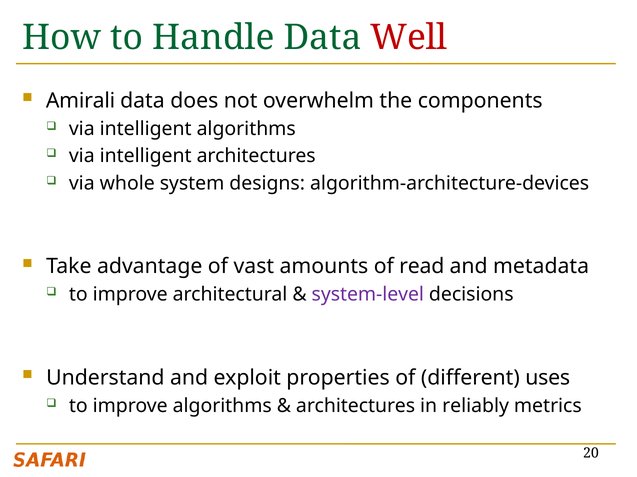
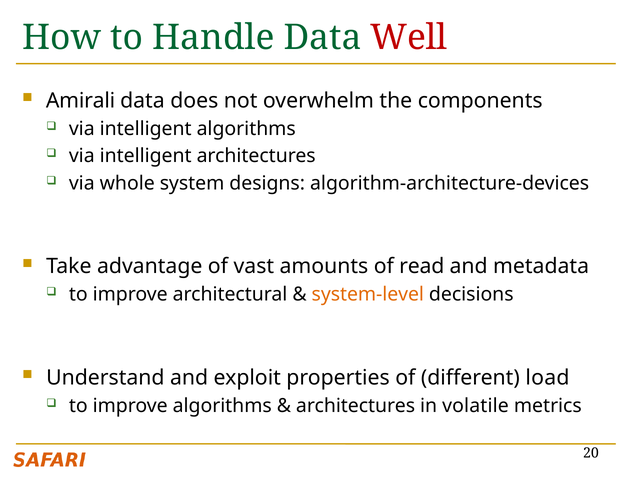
system-level colour: purple -> orange (368, 295)
uses: uses -> load (547, 378)
reliably: reliably -> volatile (475, 406)
